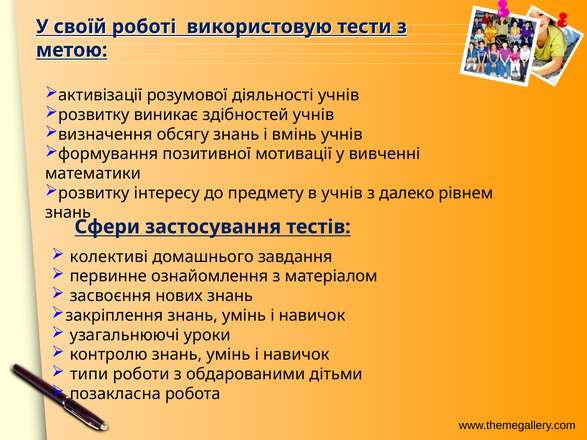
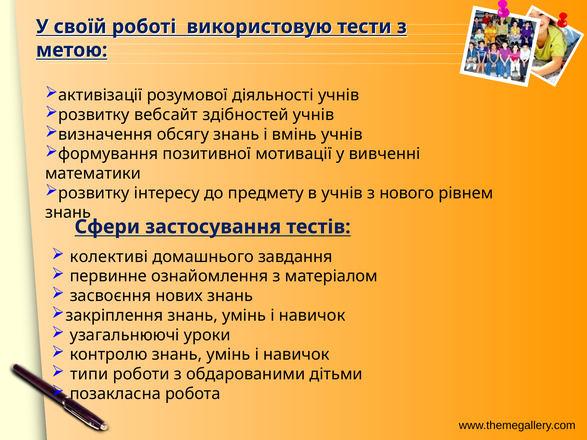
виникає: виникає -> вебсайт (166, 115)
далеко: далеко -> нового (407, 193)
